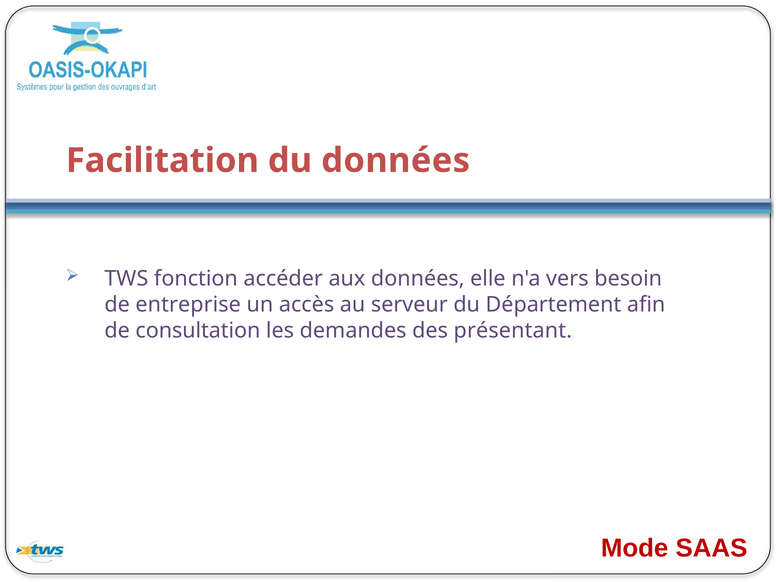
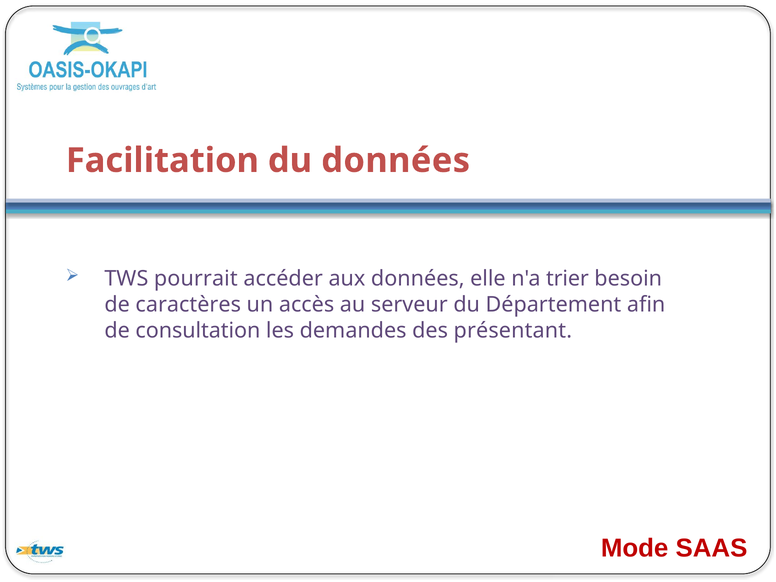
fonction: fonction -> pourrait (196, 279)
vers: vers -> trier (567, 279)
entreprise: entreprise -> caractères (188, 305)
